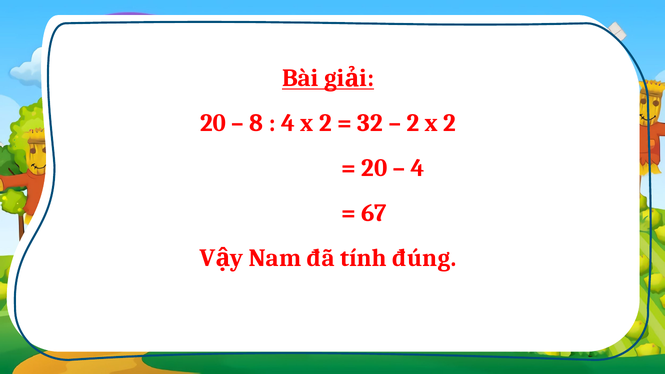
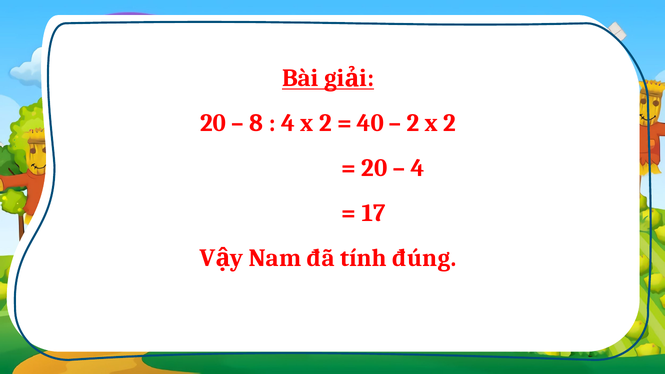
32: 32 -> 40 (370, 123)
67: 67 -> 17 (374, 213)
